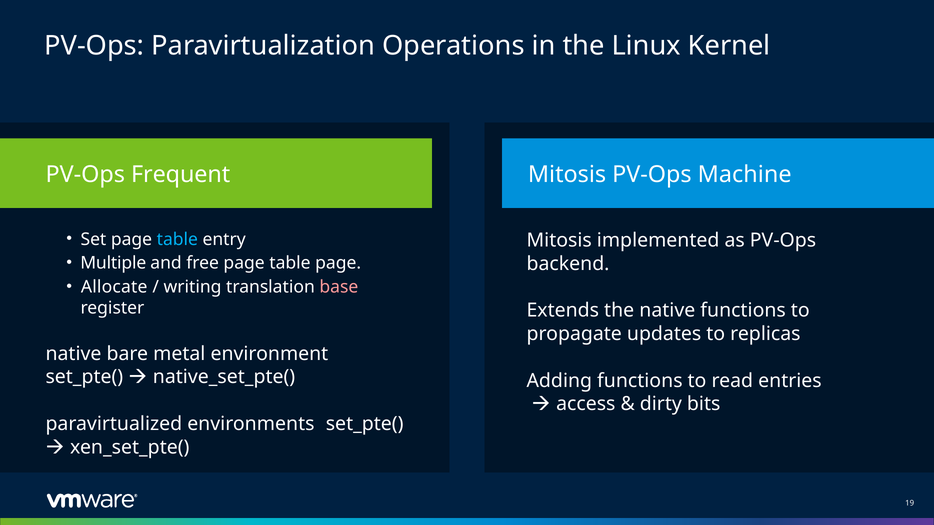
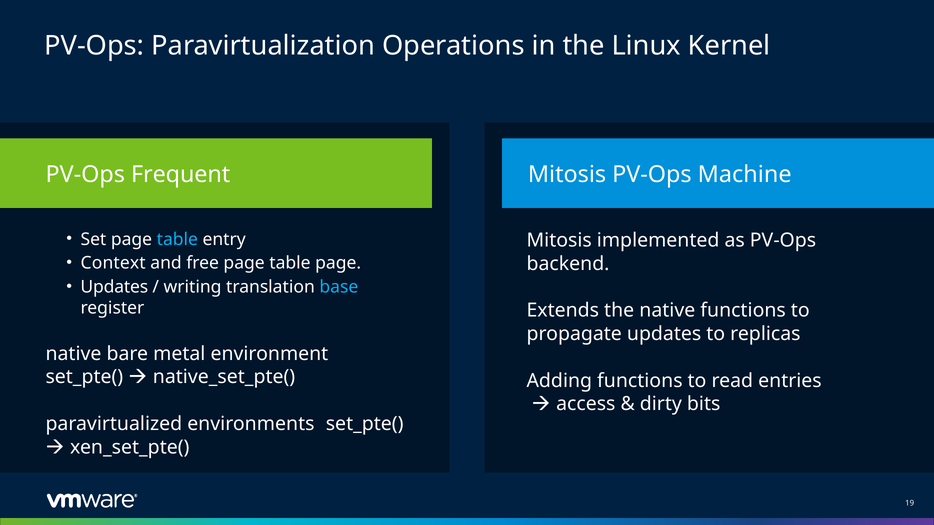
Multiple: Multiple -> Context (113, 263)
Allocate: Allocate -> Updates (114, 287)
base colour: pink -> light blue (339, 287)
